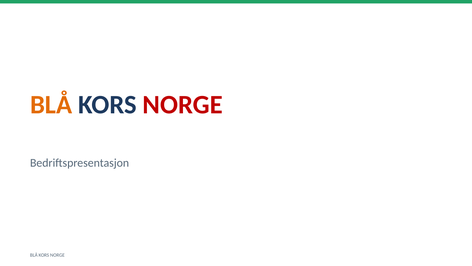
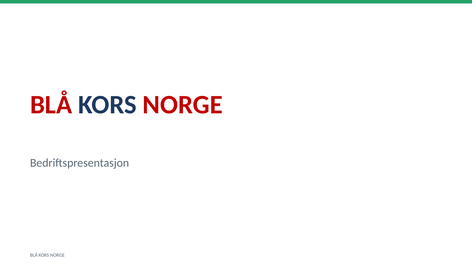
BLÅ colour: orange -> red (51, 105)
